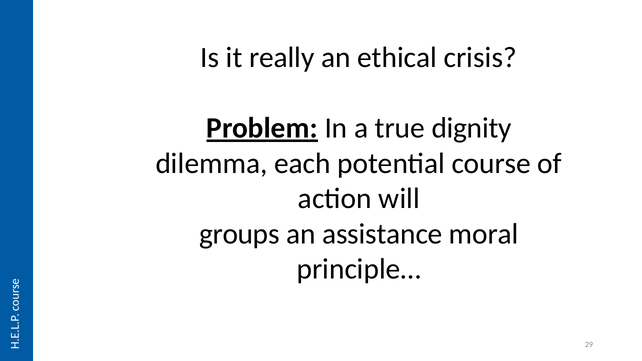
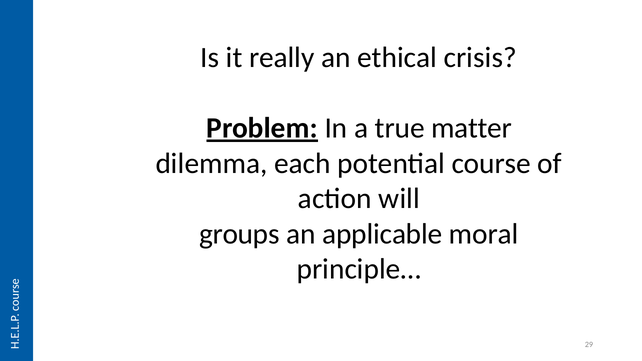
dignity: dignity -> matter (472, 128)
assistance: assistance -> applicable (382, 234)
